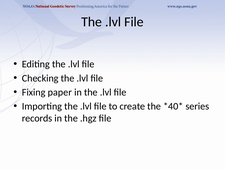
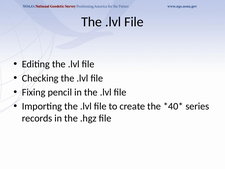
paper: paper -> pencil (60, 92)
